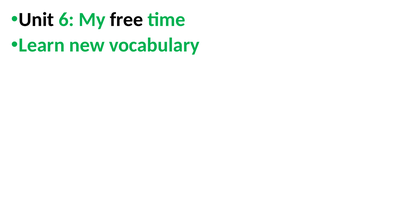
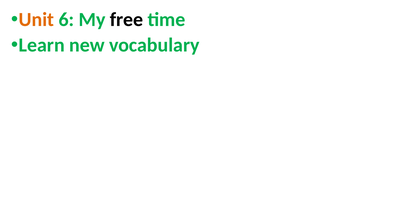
Unit colour: black -> orange (36, 19)
